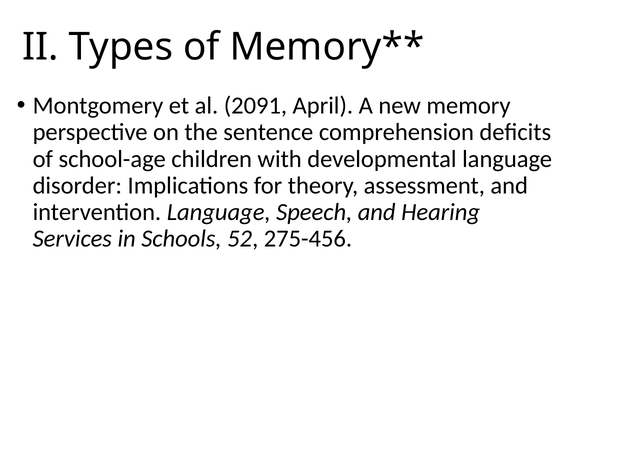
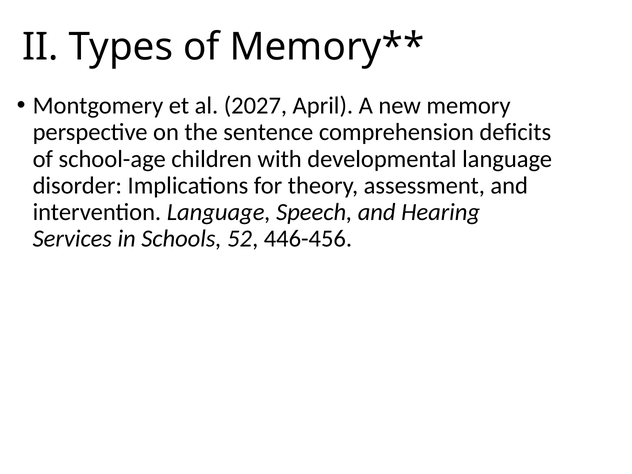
2091: 2091 -> 2027 (255, 106)
275-456: 275-456 -> 446-456 (308, 239)
